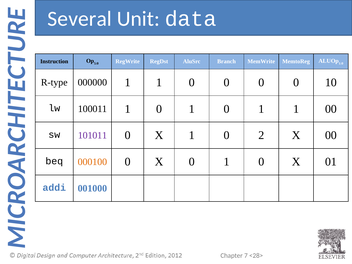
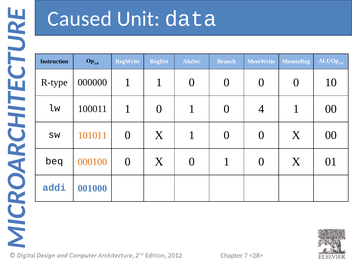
Several: Several -> Caused (80, 19)
0 1 0 1: 1 -> 4 (261, 109)
101011 colour: purple -> orange (92, 135)
X 1 0 2: 2 -> 0 (261, 135)
